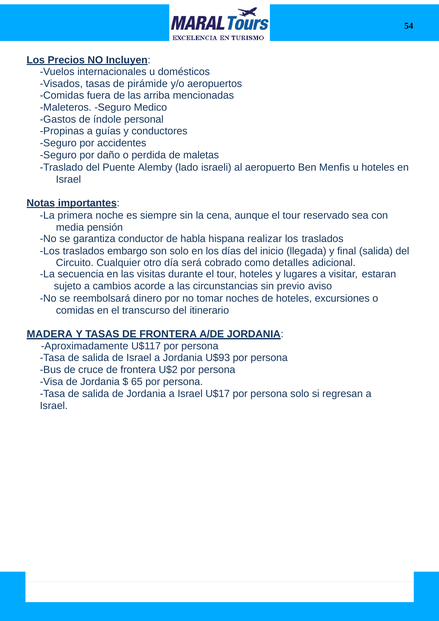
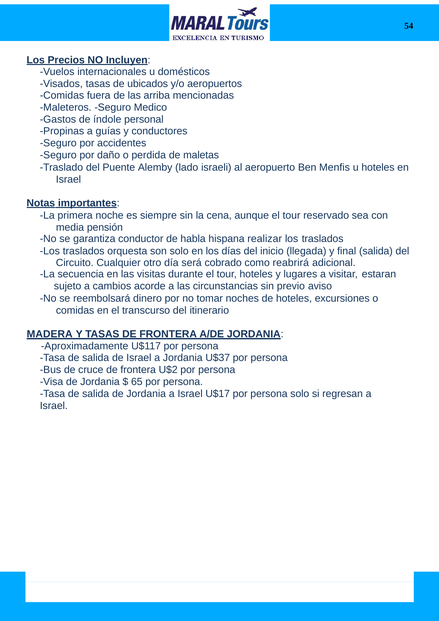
pirámide: pirámide -> ubicados (148, 84)
embargo: embargo -> orquesta (127, 251)
detalles: detalles -> reabrirá (291, 263)
U$93: U$93 -> U$37 (218, 358)
